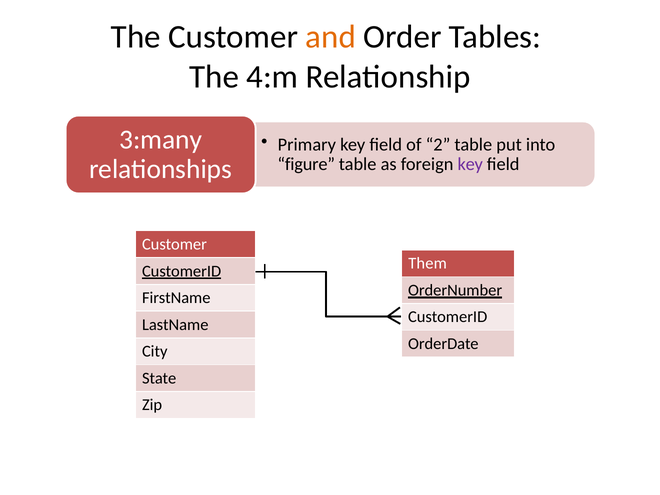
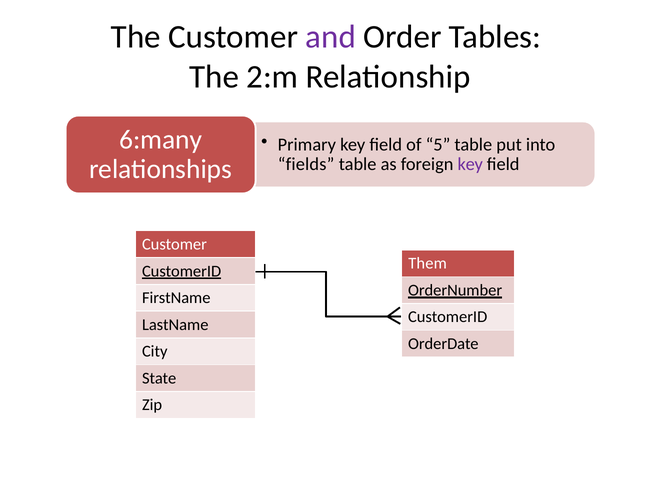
and colour: orange -> purple (331, 37)
4:m: 4:m -> 2:m (272, 77)
3:many: 3:many -> 6:many (161, 139)
2: 2 -> 5 (438, 144)
figure: figure -> fields (306, 164)
